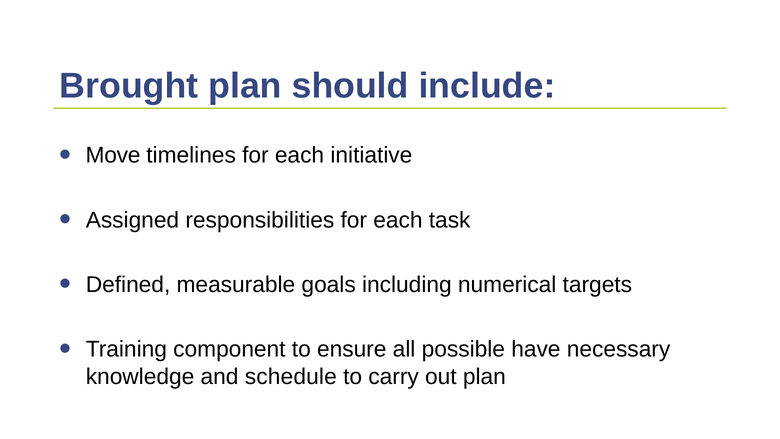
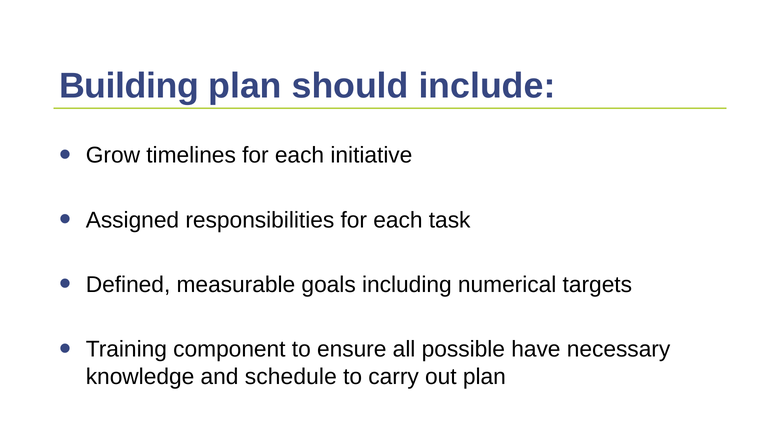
Brought: Brought -> Building (129, 86)
Move: Move -> Grow (113, 155)
